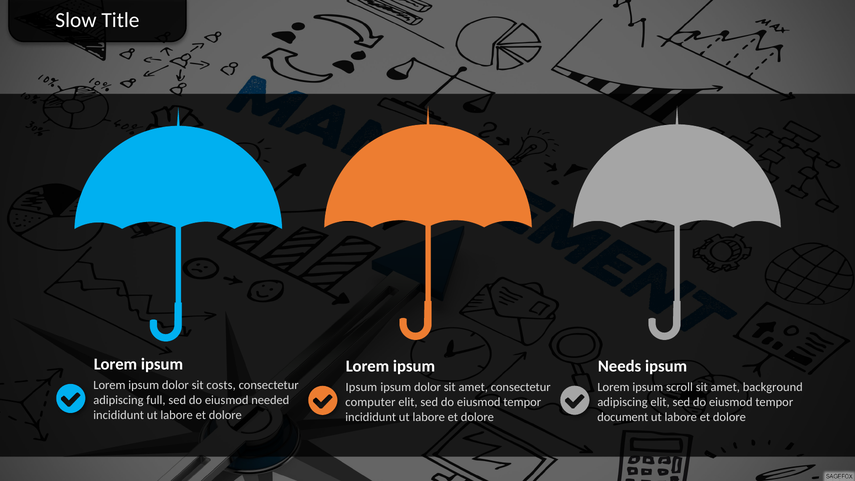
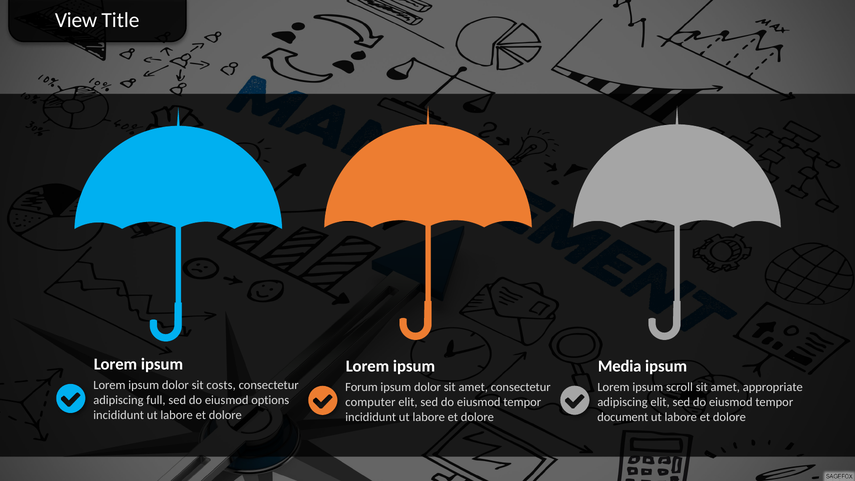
Slow: Slow -> View (76, 20)
Needs: Needs -> Media (620, 366)
background: background -> appropriate (773, 387)
Ipsum: Ipsum -> Forum (361, 387)
needed: needed -> options (270, 400)
